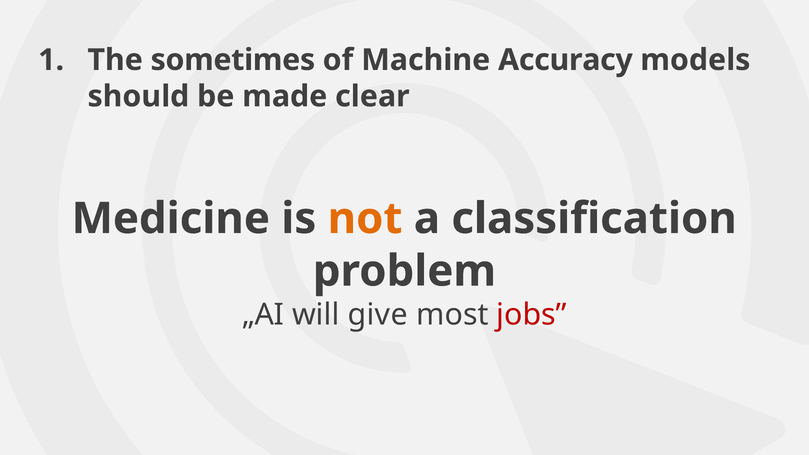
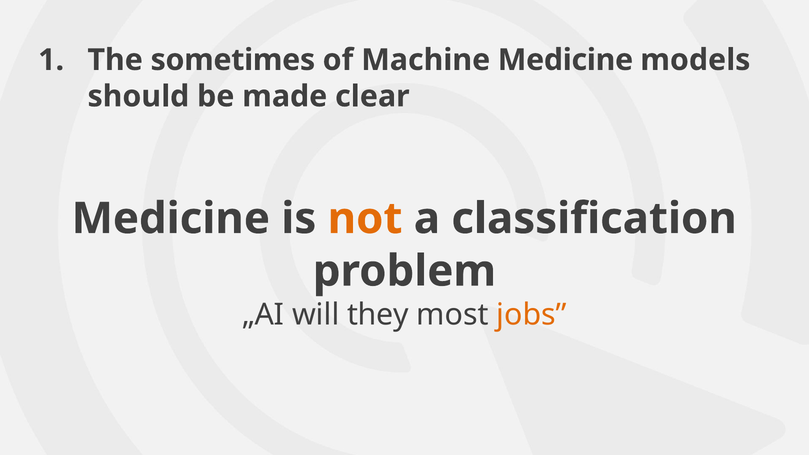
Machine Accuracy: Accuracy -> Medicine (565, 60)
give: give -> they (378, 315)
jobs colour: red -> orange (532, 315)
